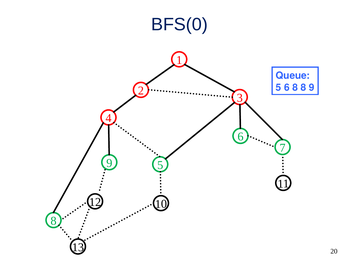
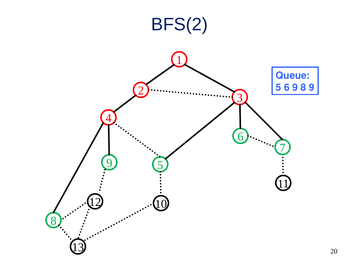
BFS(0: BFS(0 -> BFS(2 (179, 25)
6 8: 8 -> 9 (295, 88)
